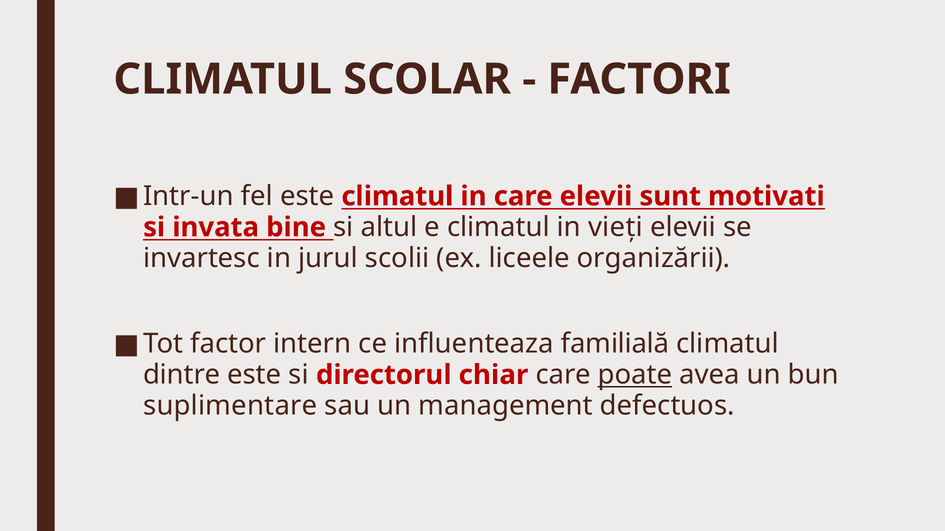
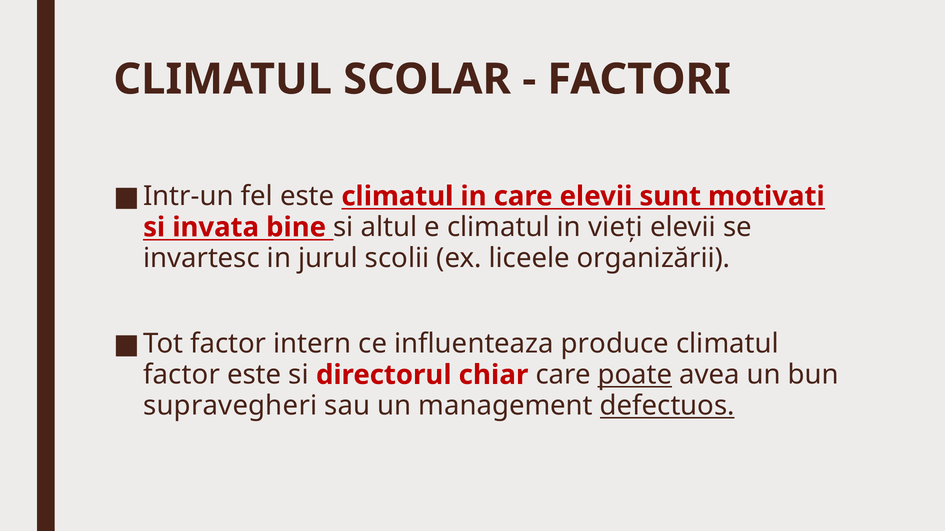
familială: familială -> produce (615, 344)
dintre: dintre -> factor (182, 375)
suplimentare: suplimentare -> supravegheri (230, 406)
defectuos underline: none -> present (667, 406)
